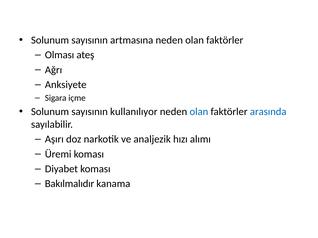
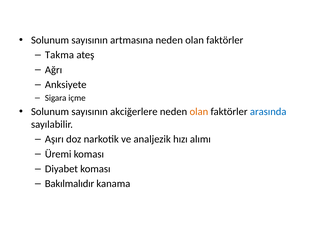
Olması: Olması -> Takma (59, 55)
kullanılıyor: kullanılıyor -> akciğerlere (134, 112)
olan colour: blue -> orange (199, 112)
